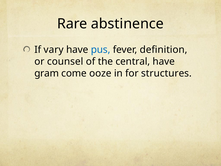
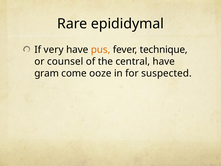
abstinence: abstinence -> epididymal (127, 24)
vary: vary -> very (54, 50)
pus colour: blue -> orange (101, 50)
definition: definition -> technique (164, 50)
structures: structures -> suspected (166, 73)
